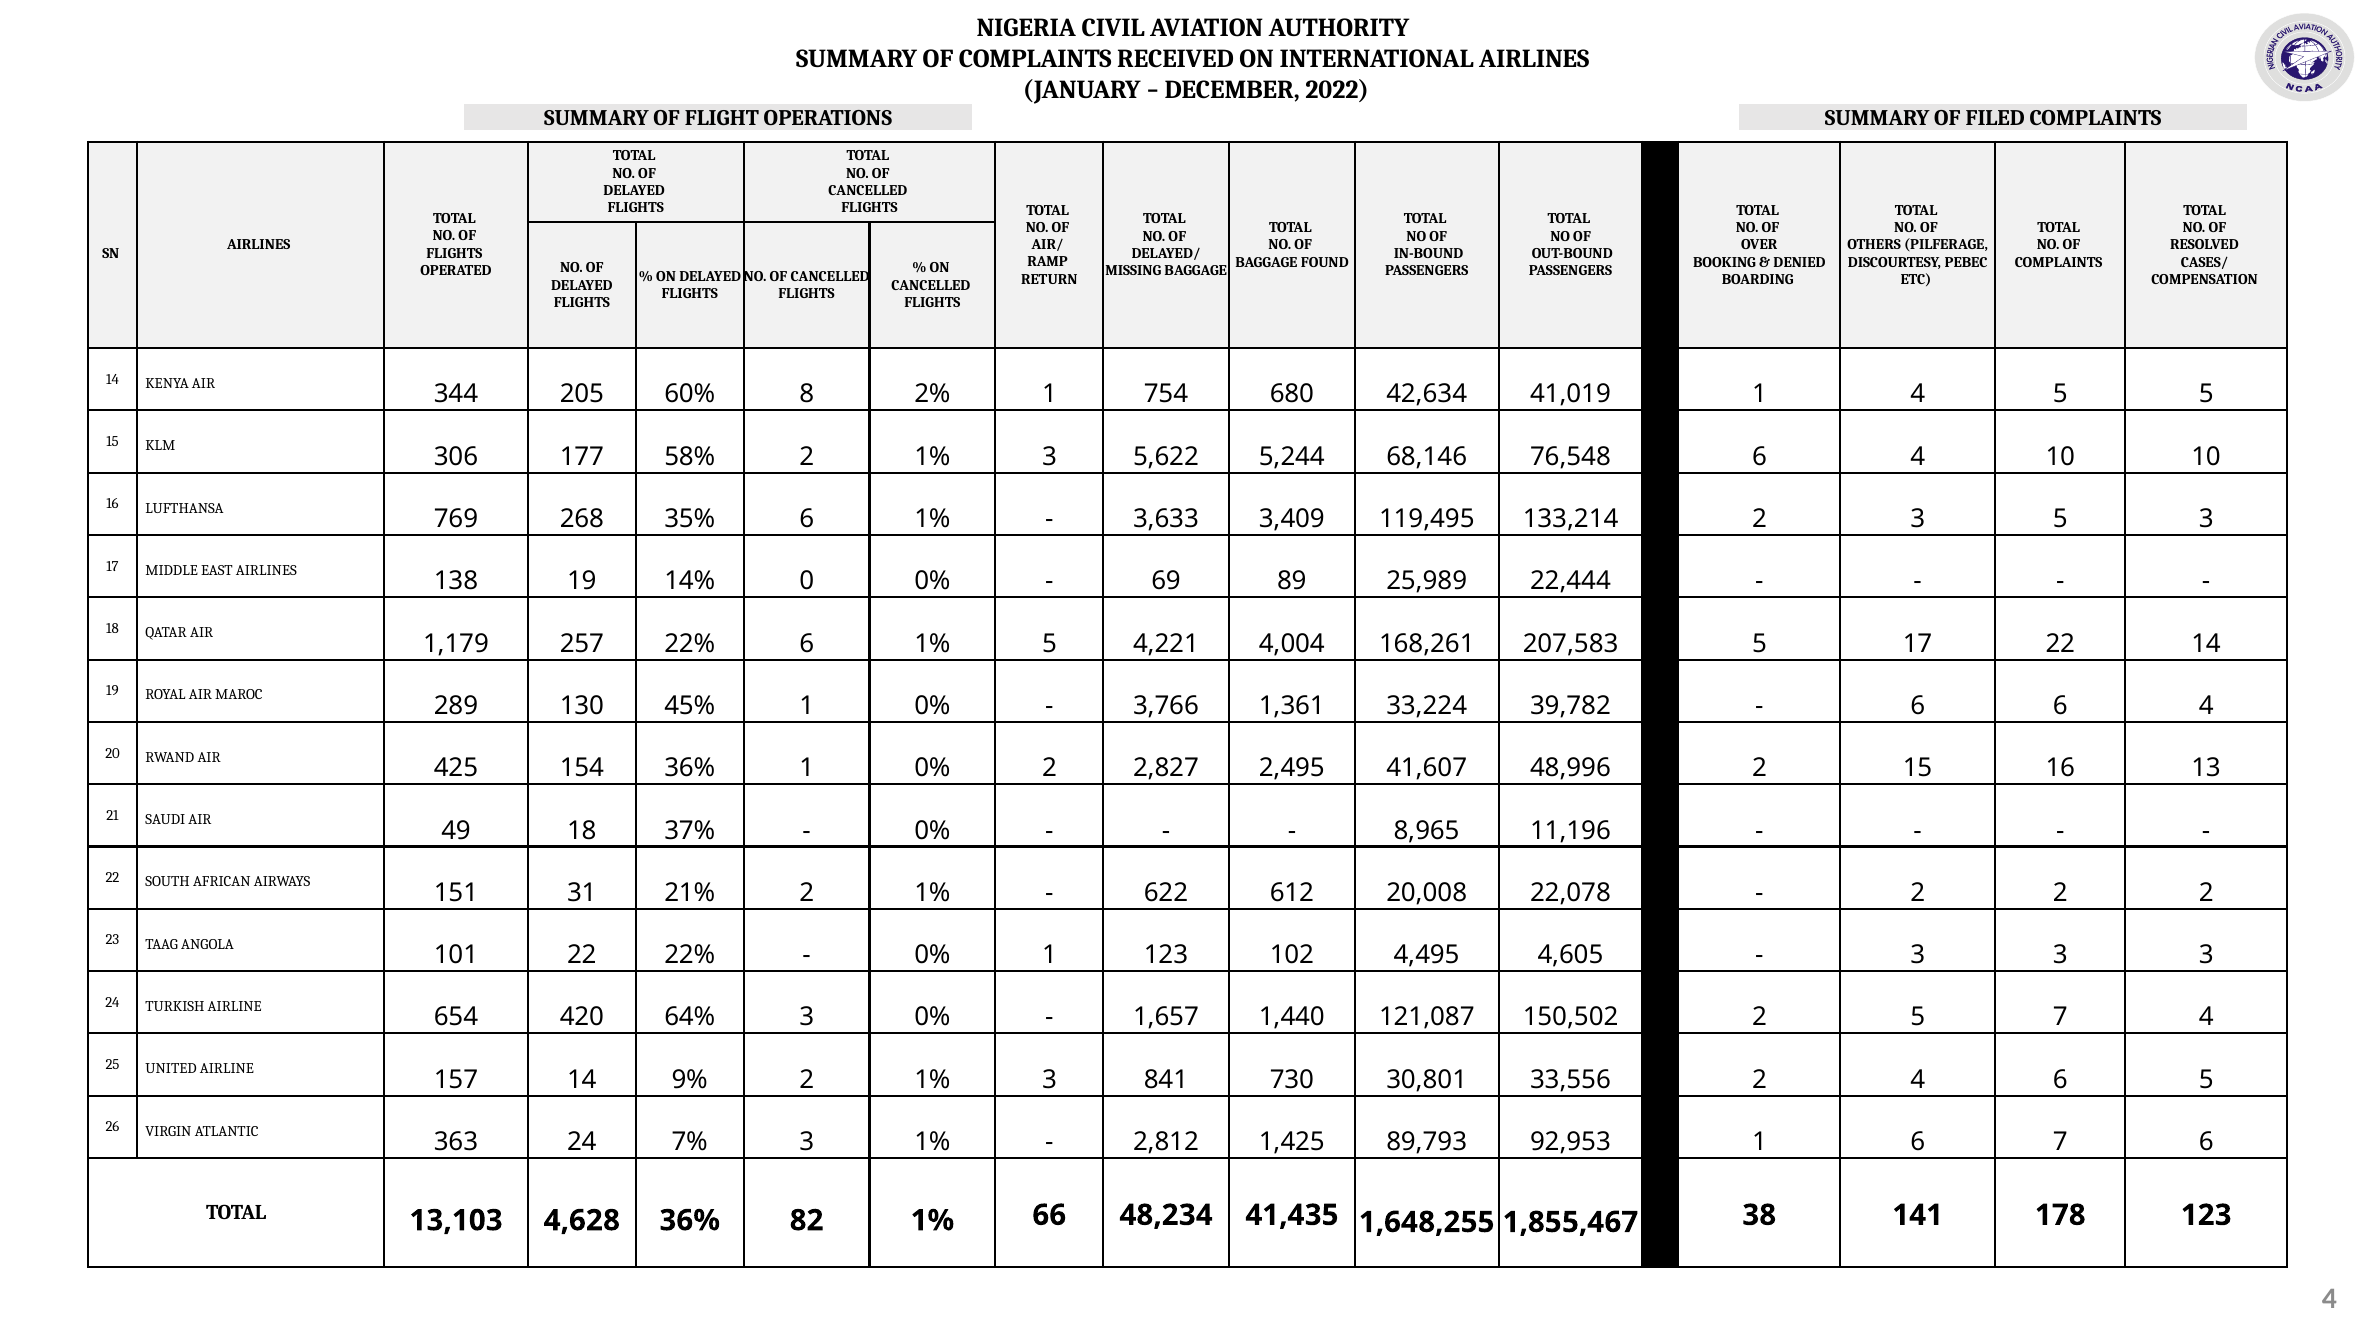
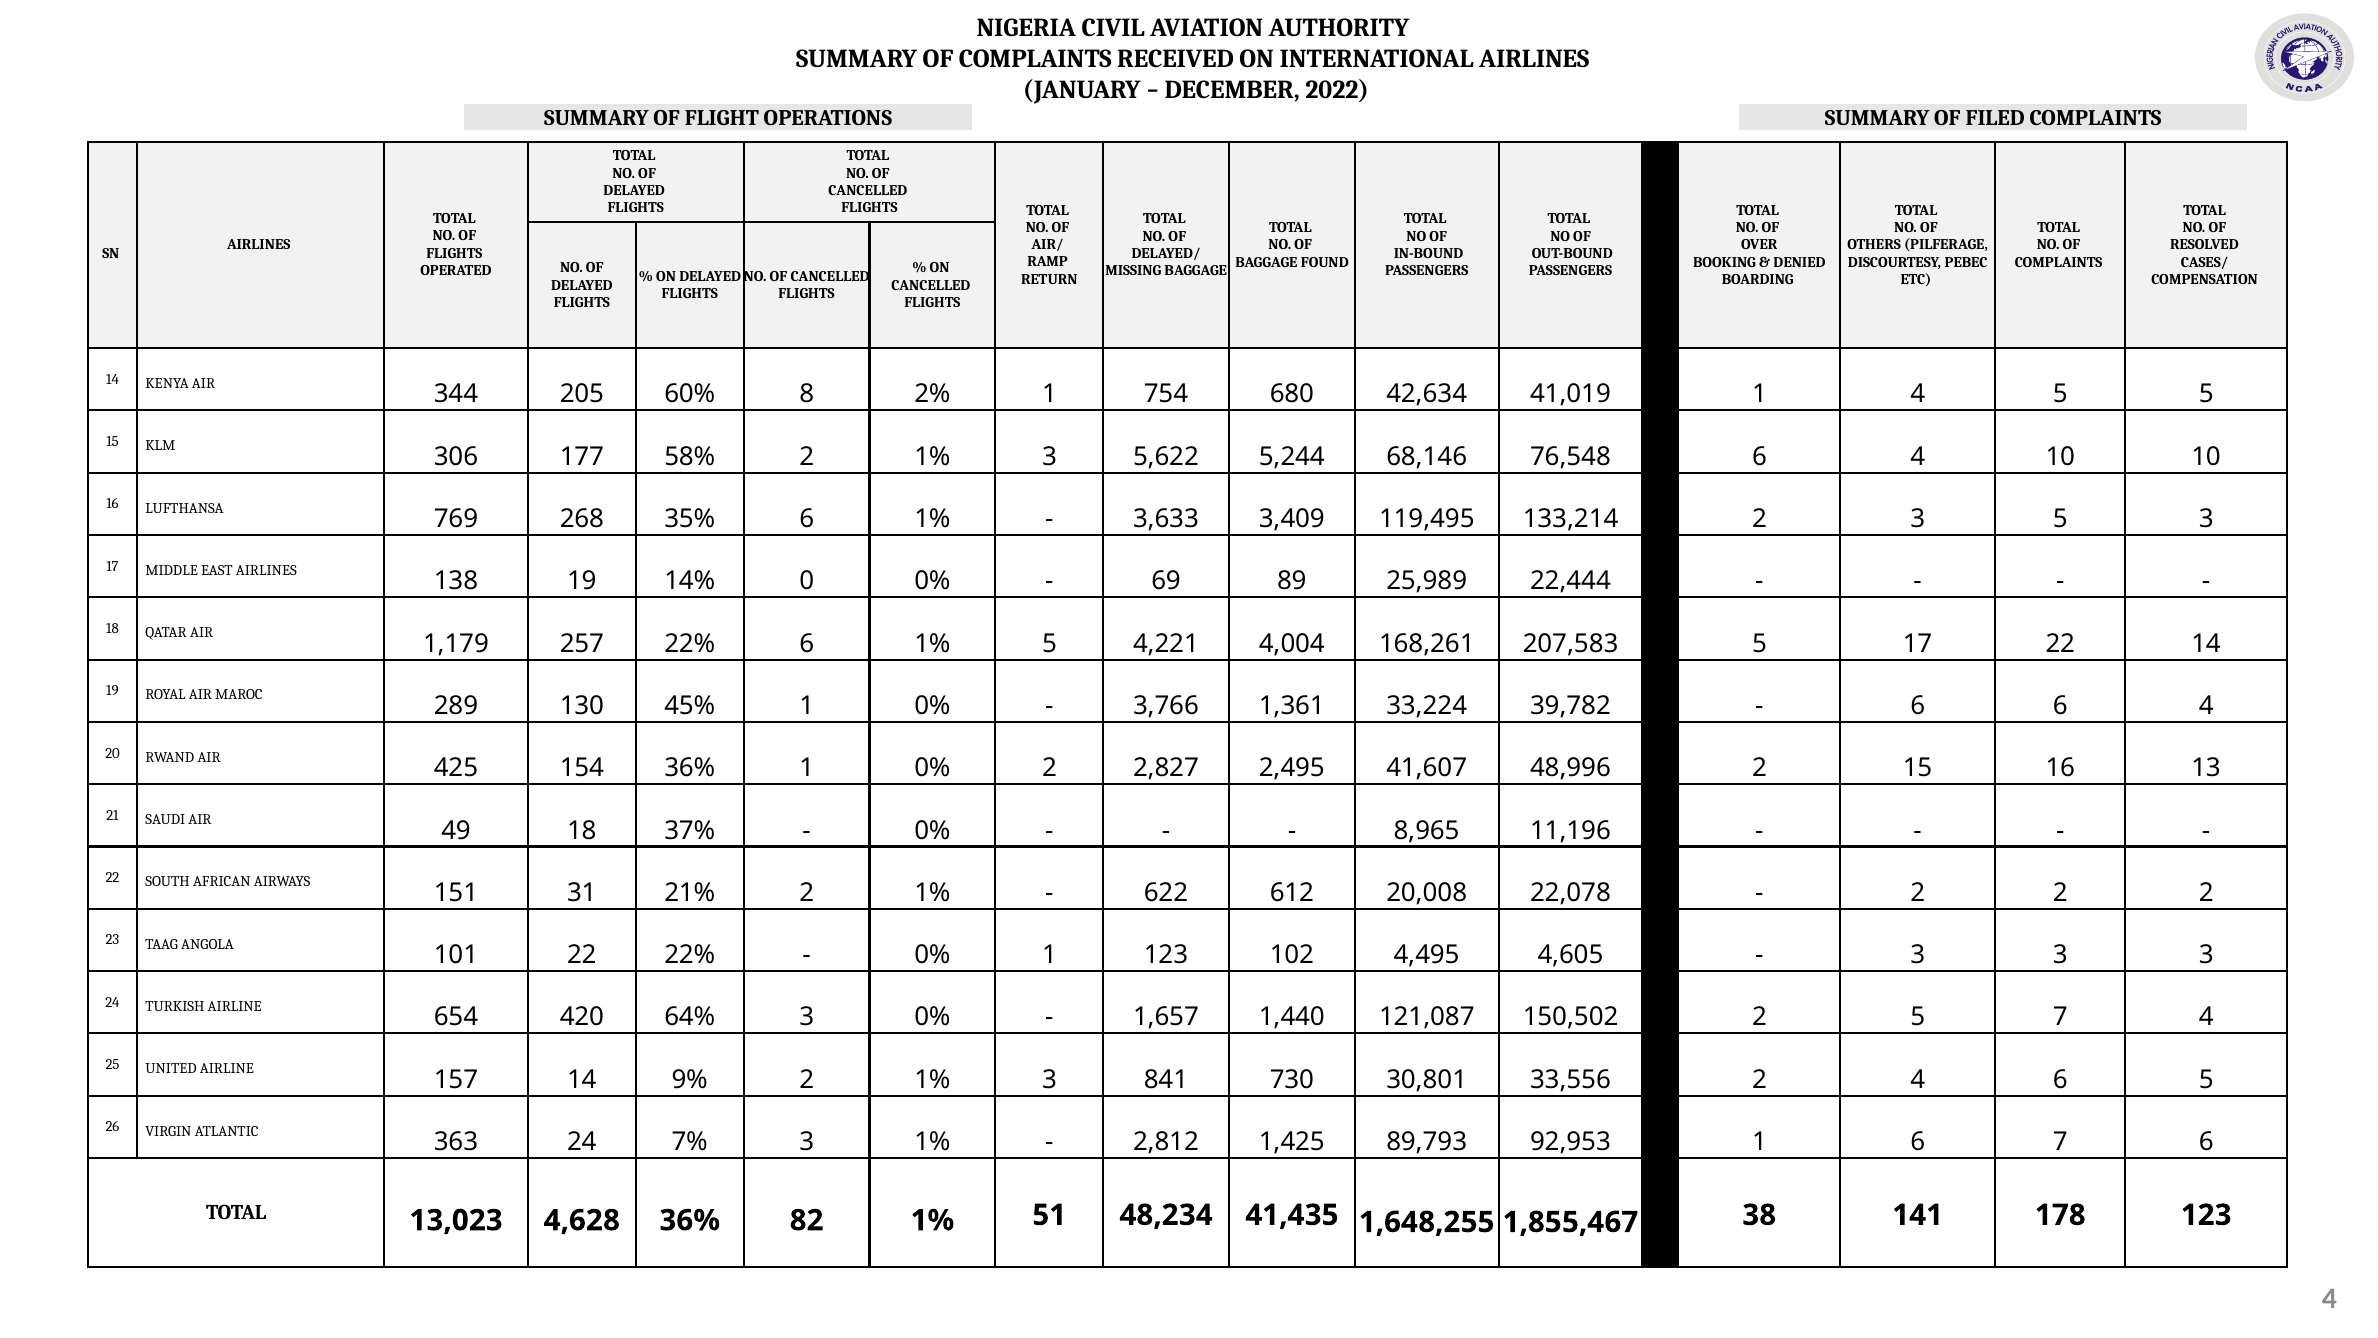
13,103: 13,103 -> 13,023 (456, 1220)
66: 66 -> 51 (1049, 1215)
